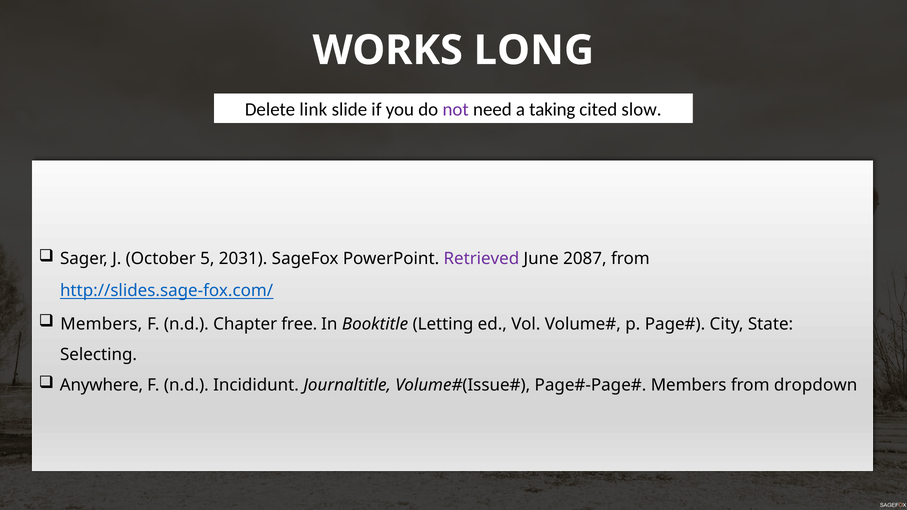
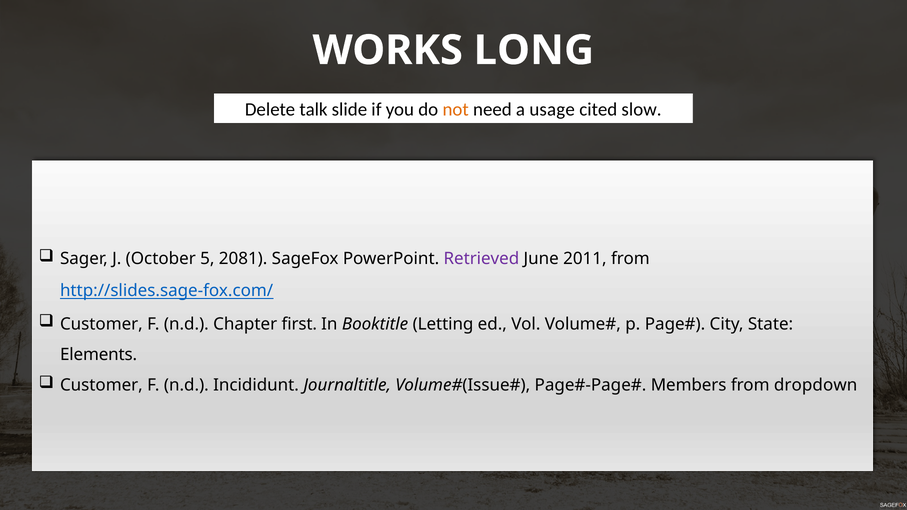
link: link -> talk (313, 110)
not colour: purple -> orange (456, 110)
taking: taking -> usage (552, 110)
2031: 2031 -> 2081 (243, 259)
2087: 2087 -> 2011 (585, 259)
Members: Members -> Customer (101, 324)
free: free -> first (299, 324)
Selecting: Selecting -> Elements (99, 355)
Anywhere: Anywhere -> Customer (101, 385)
